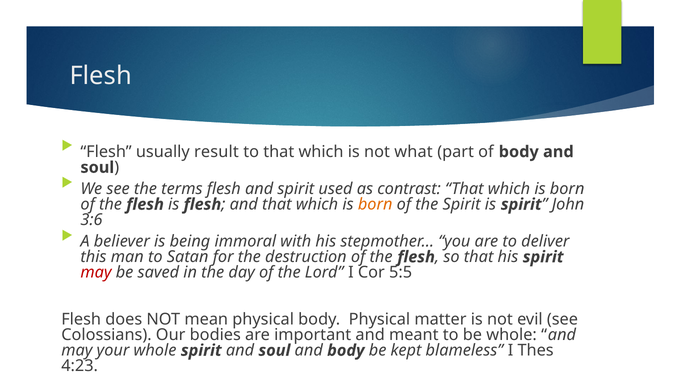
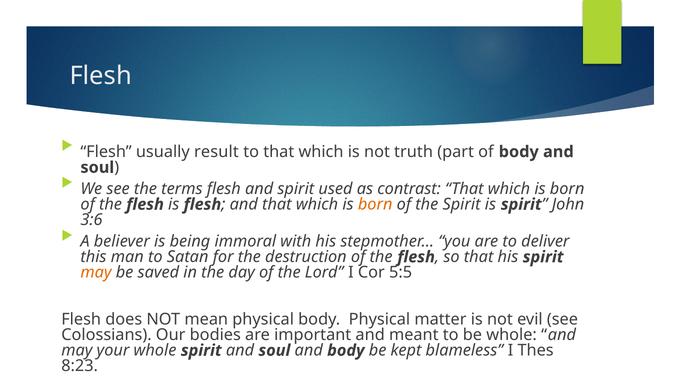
what: what -> truth (414, 152)
may colour: red -> orange (96, 273)
4:23: 4:23 -> 8:23 (80, 366)
